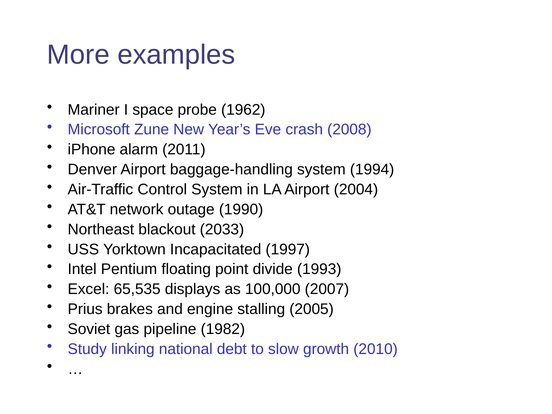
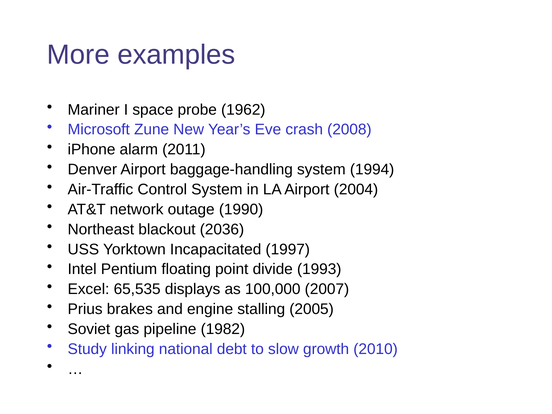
2033: 2033 -> 2036 (222, 229)
